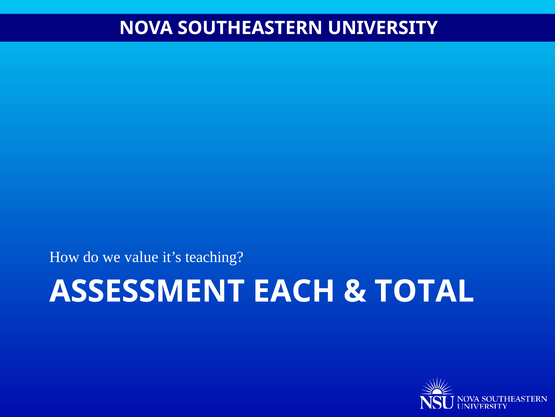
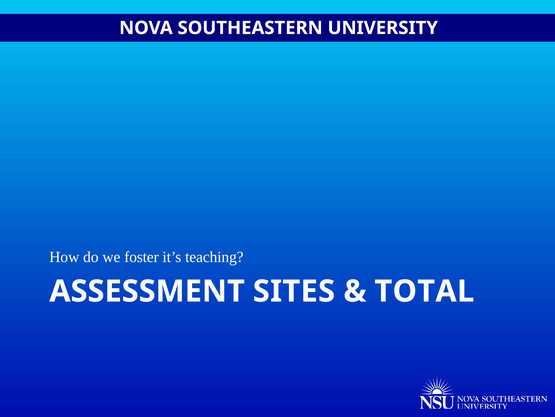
value: value -> foster (142, 257)
EACH: EACH -> SITES (294, 291)
